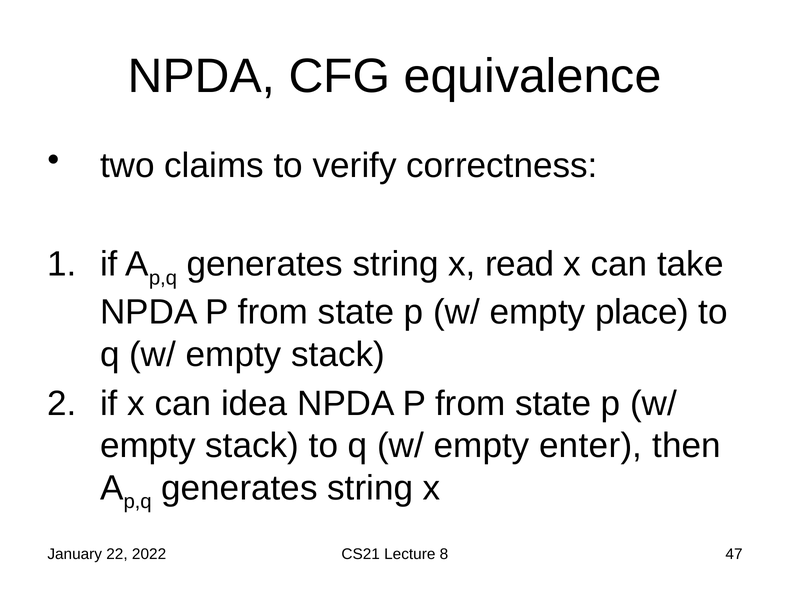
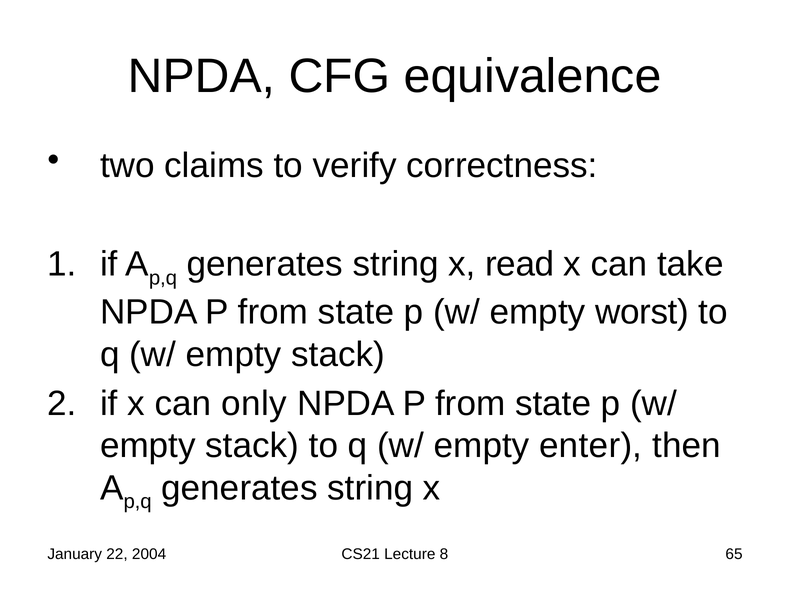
place: place -> worst (642, 312)
idea: idea -> only (254, 403)
2022: 2022 -> 2004 (149, 554)
47: 47 -> 65 (734, 554)
